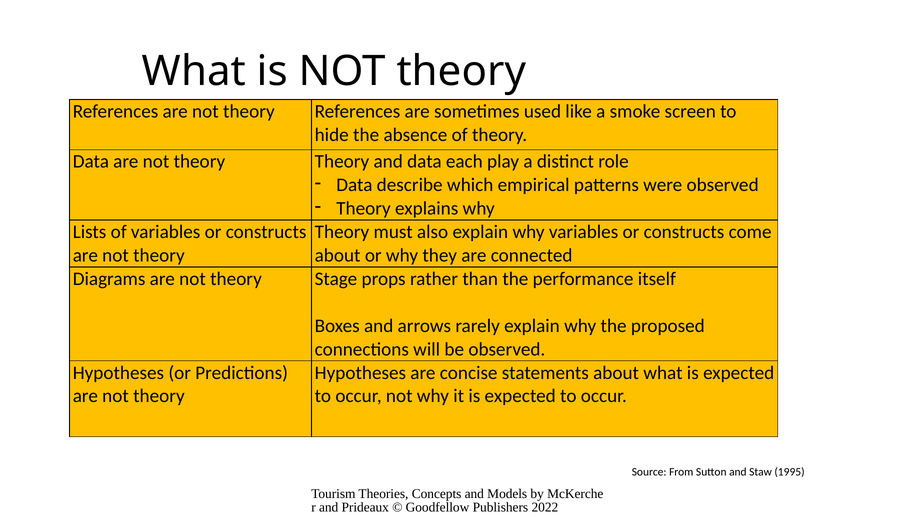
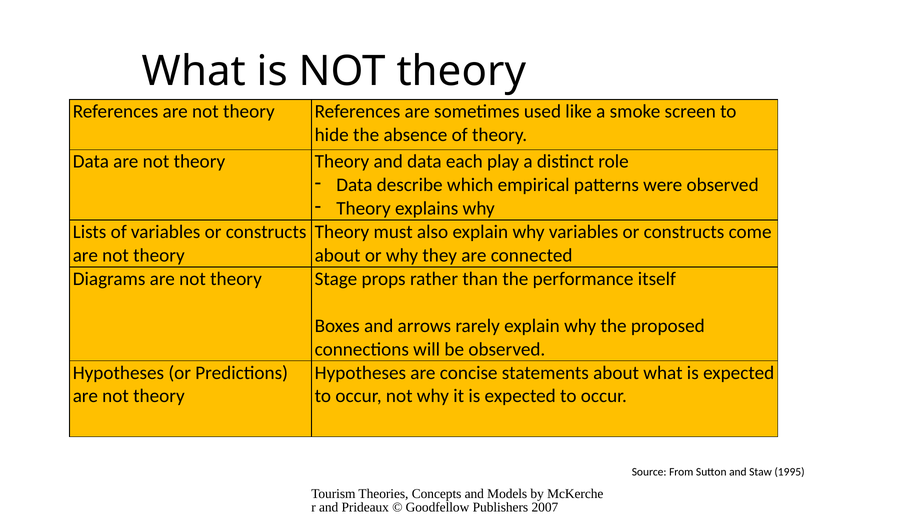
2022: 2022 -> 2007 (545, 507)
